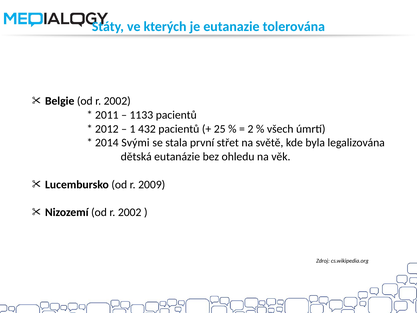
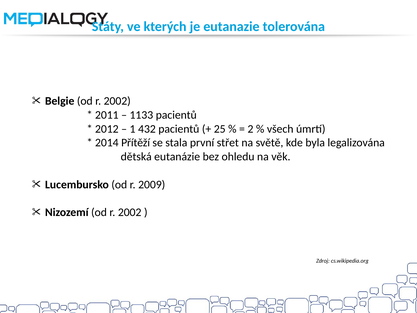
Svými: Svými -> Přítěží (136, 143)
